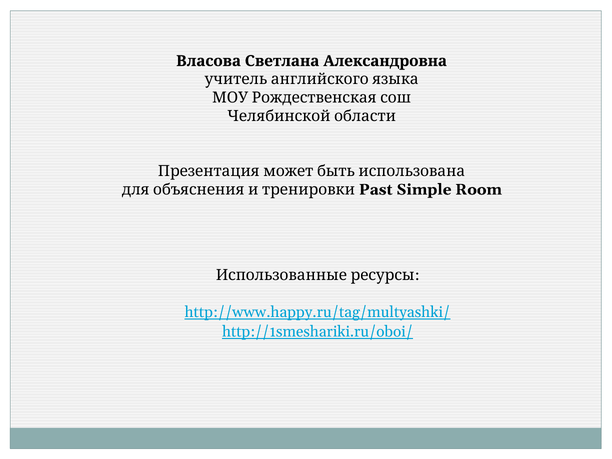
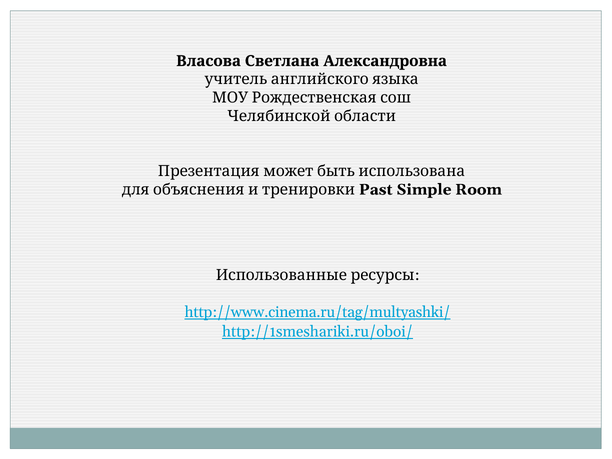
http://www.happy.ru/tag/multyashki/: http://www.happy.ru/tag/multyashki/ -> http://www.cinema.ru/tag/multyashki/ (318, 312)
